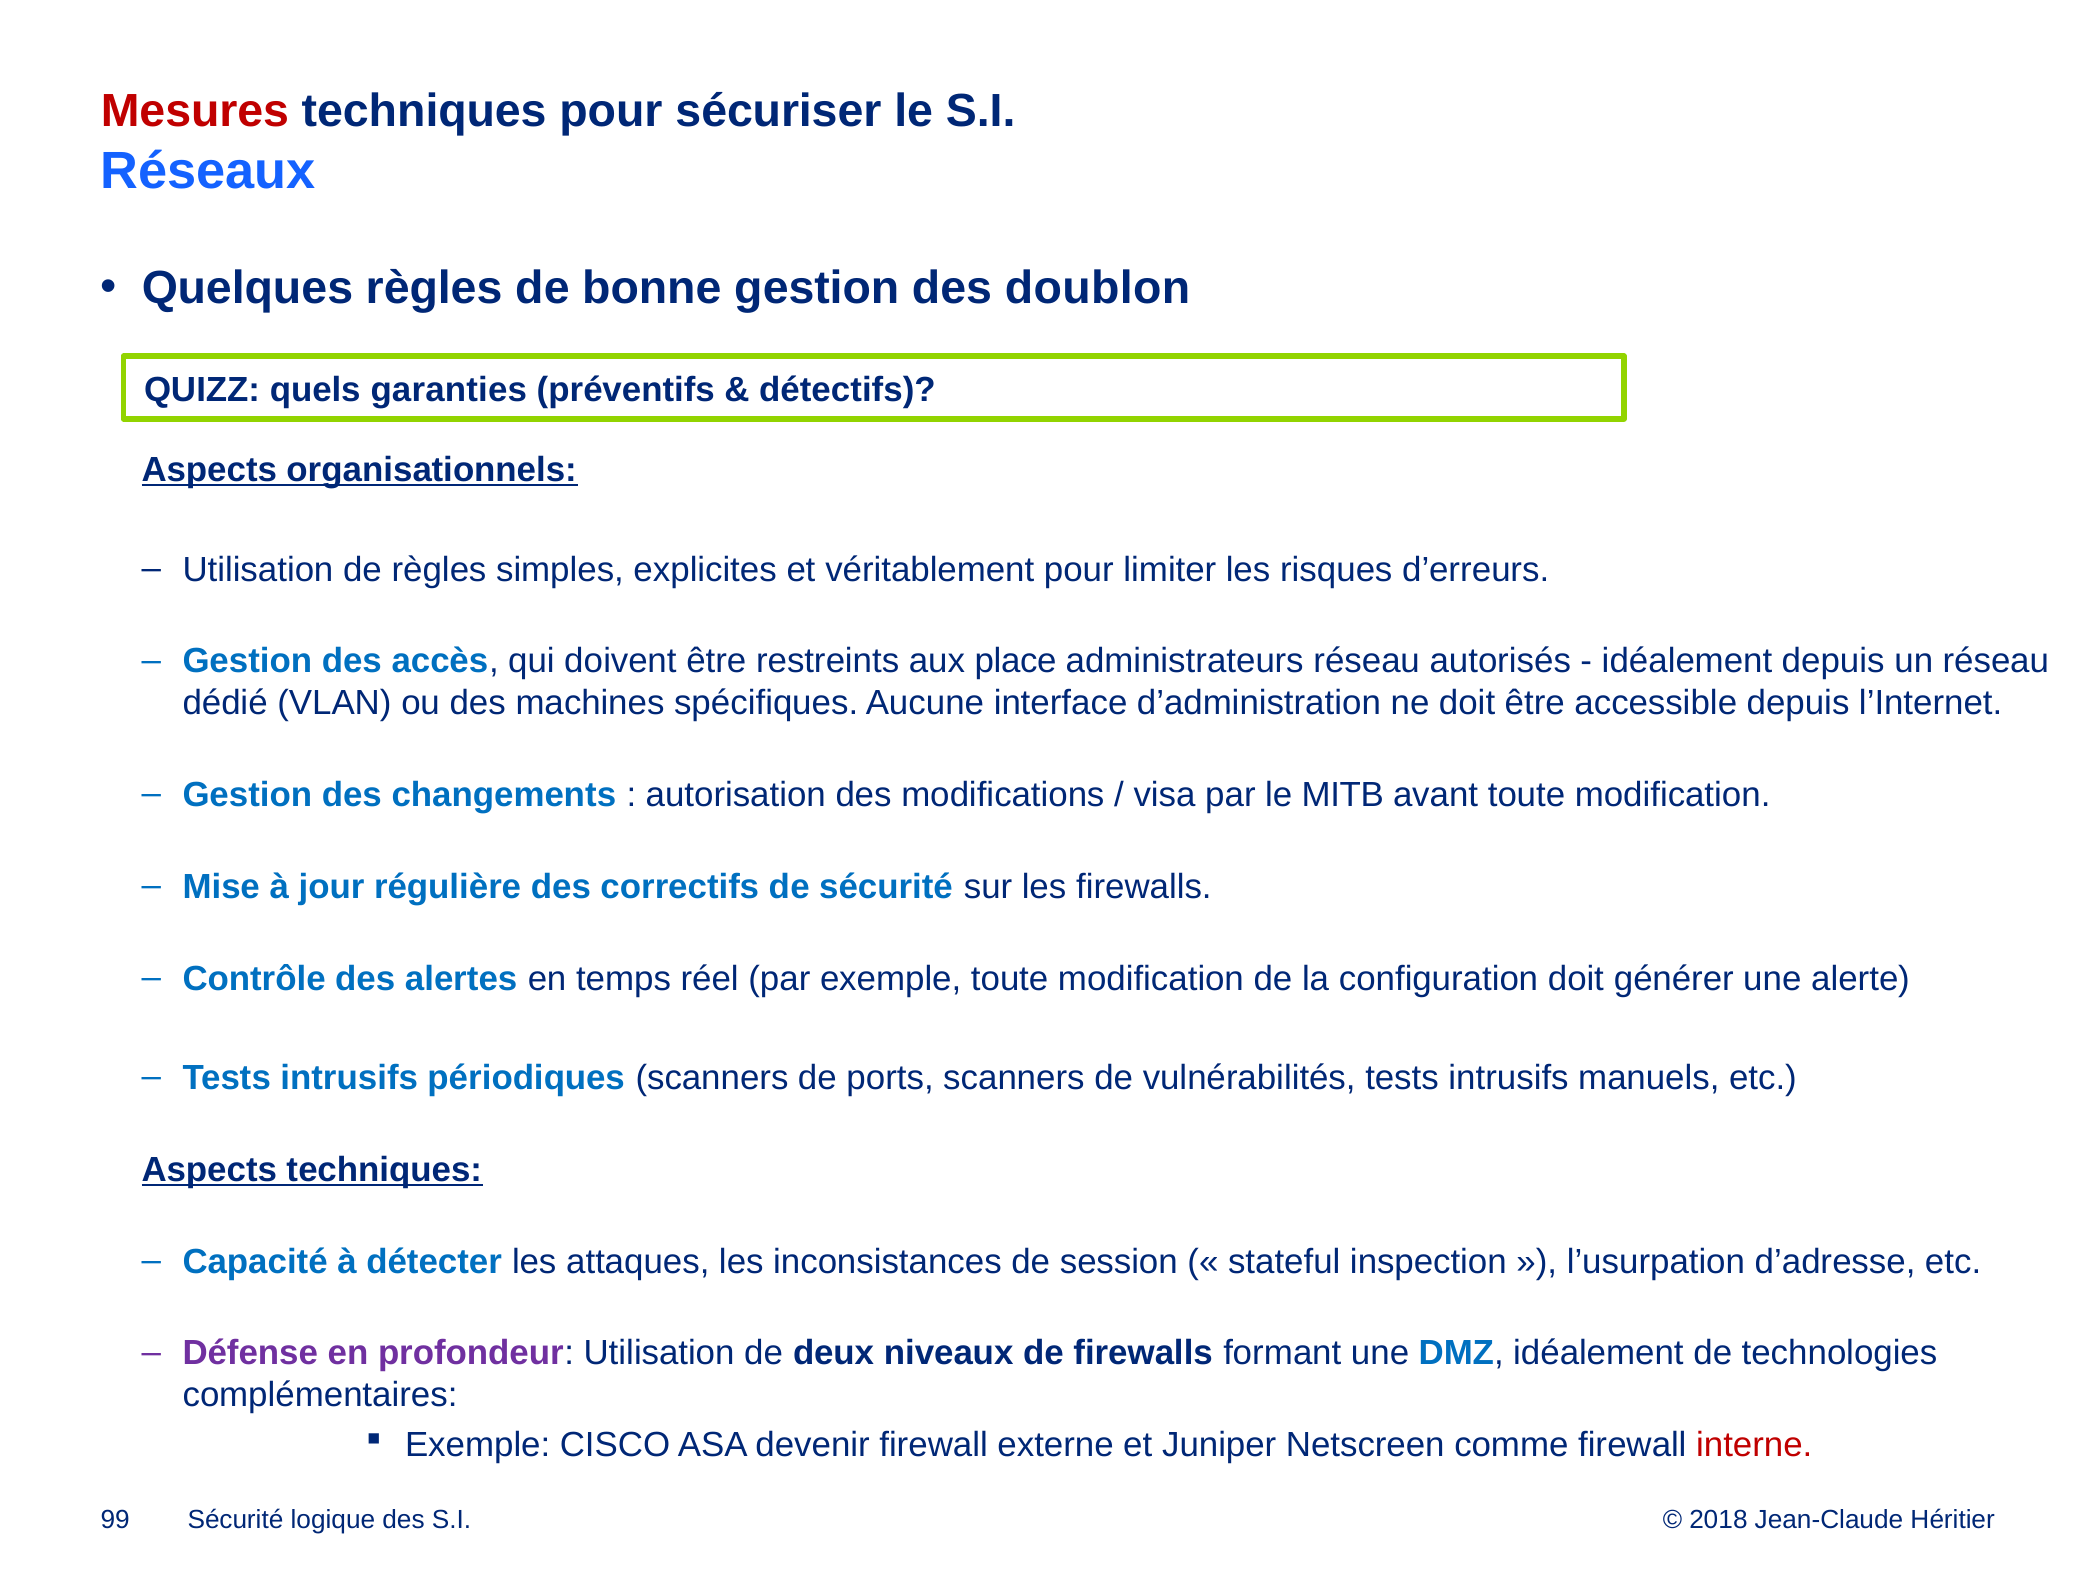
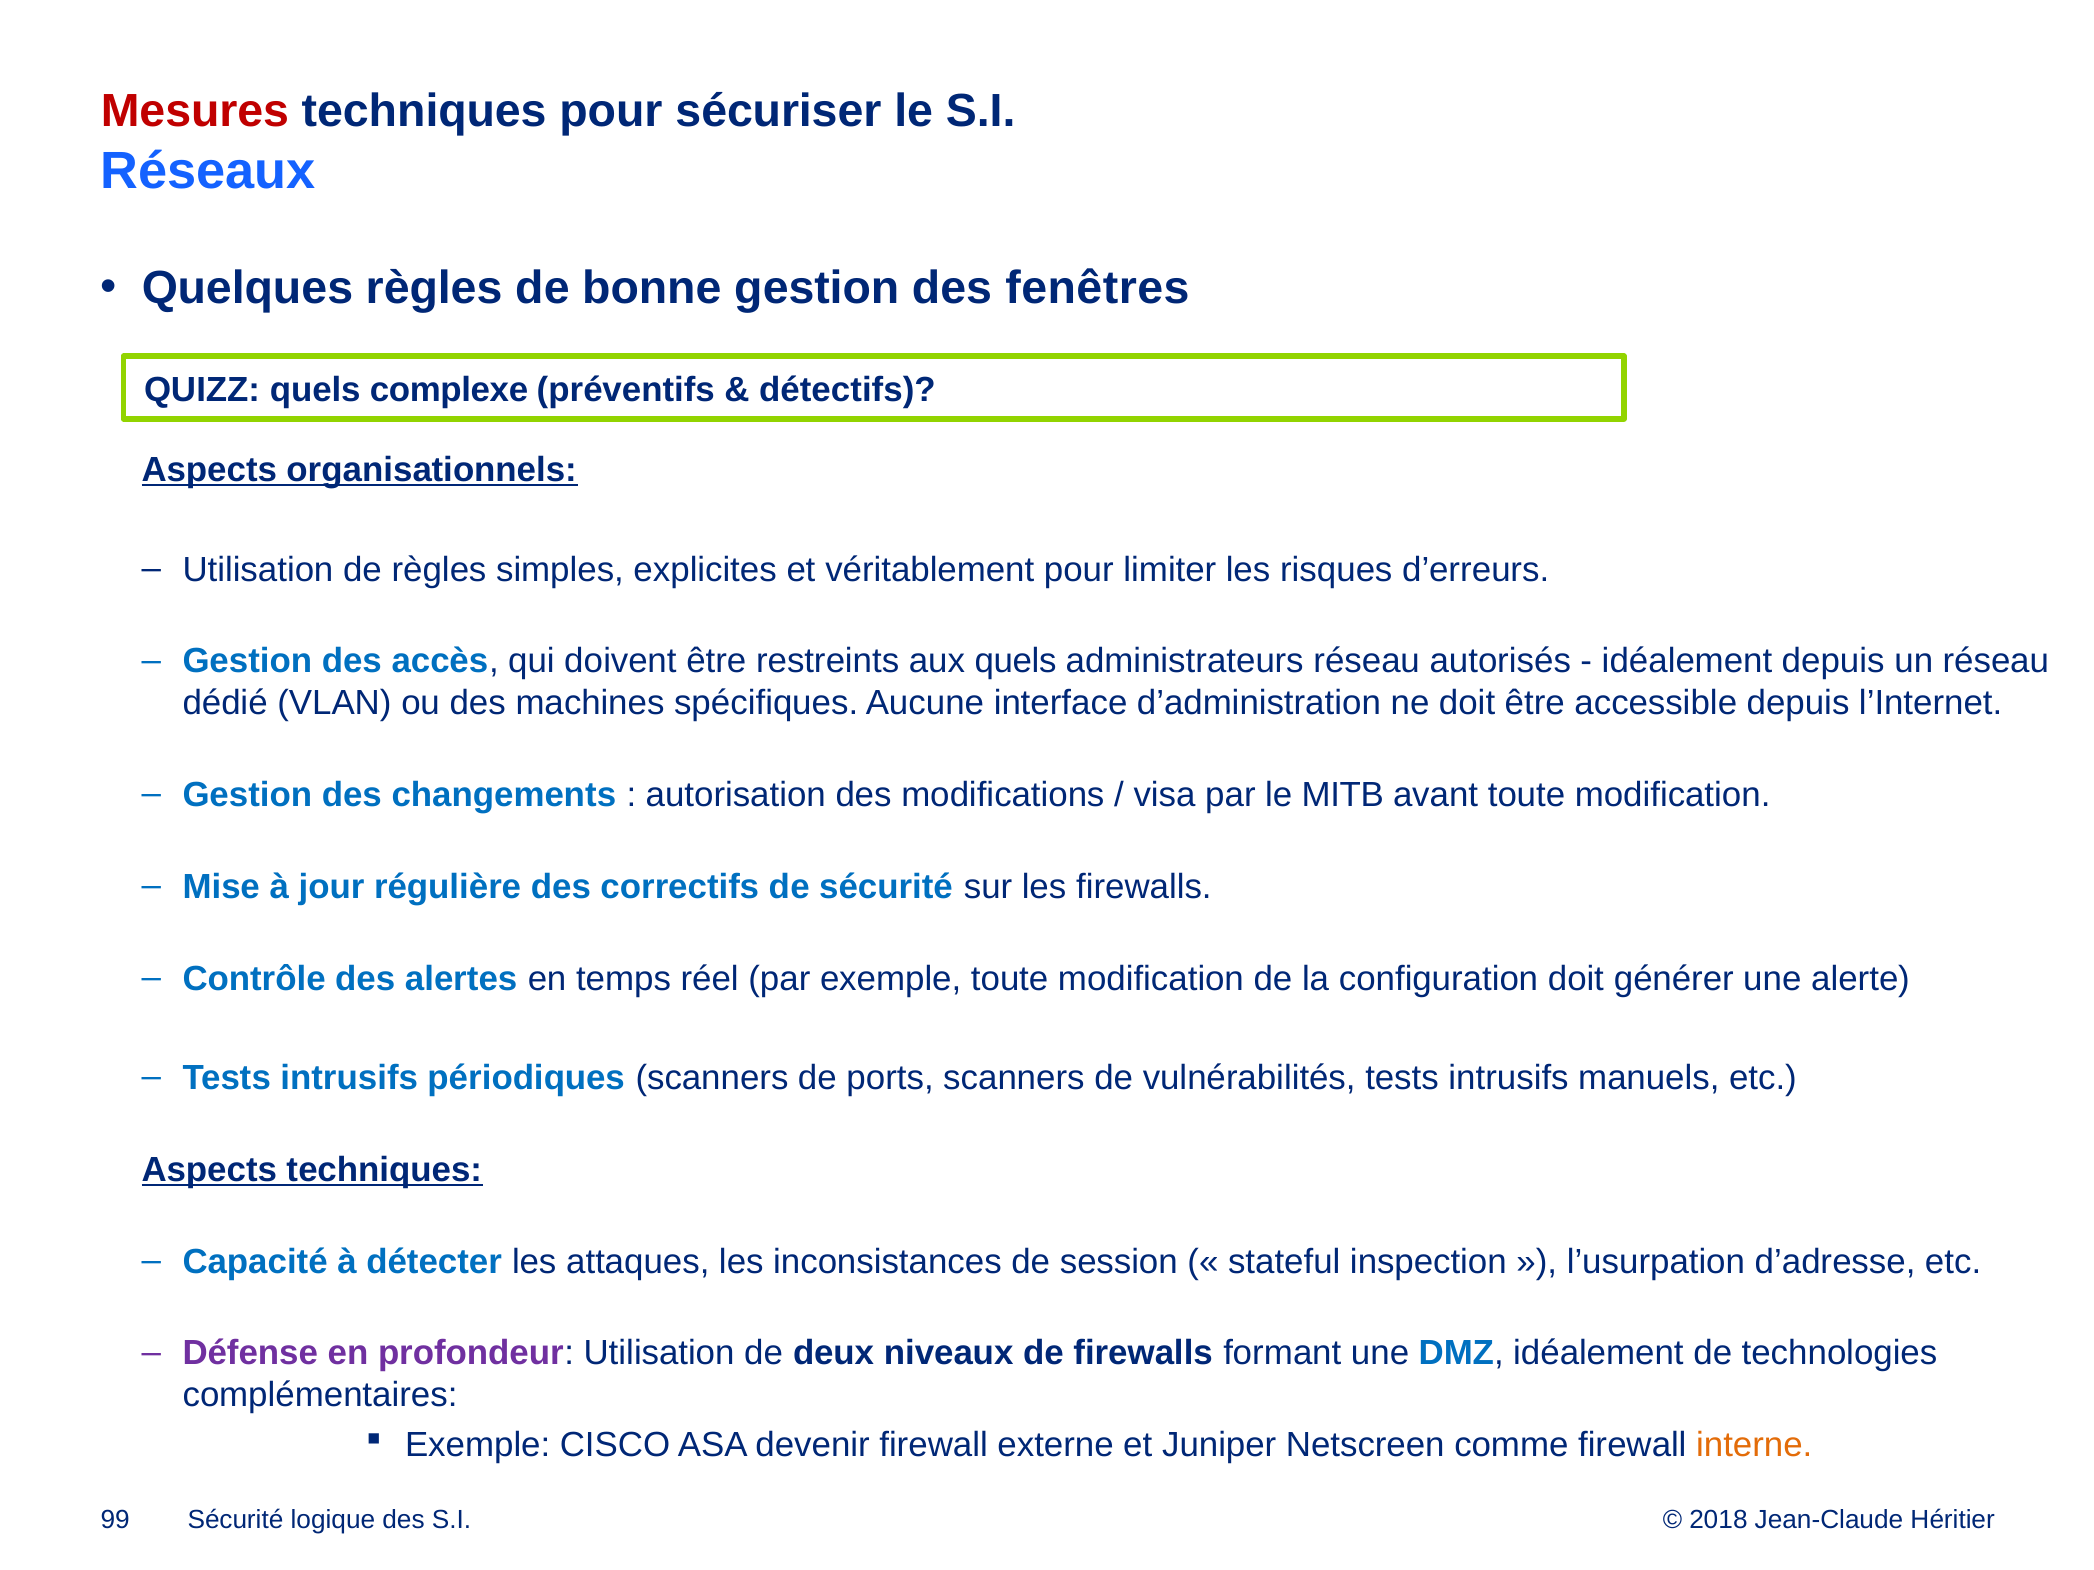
doublon: doublon -> fenêtres (1097, 289)
garanties: garanties -> complexe (449, 390)
aux place: place -> quels (1016, 662)
interne colour: red -> orange (1754, 1446)
